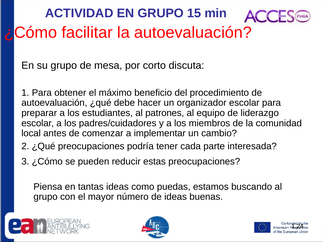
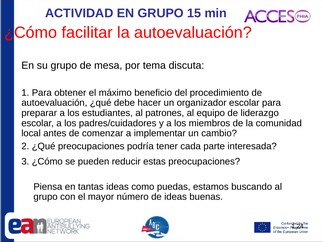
corto: corto -> tema (154, 66)
